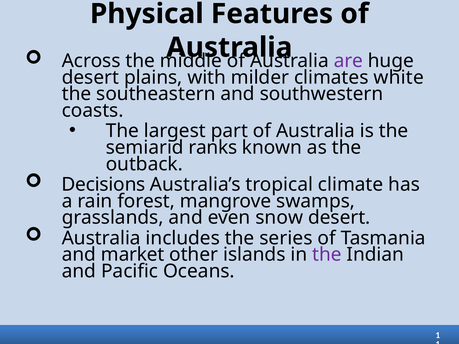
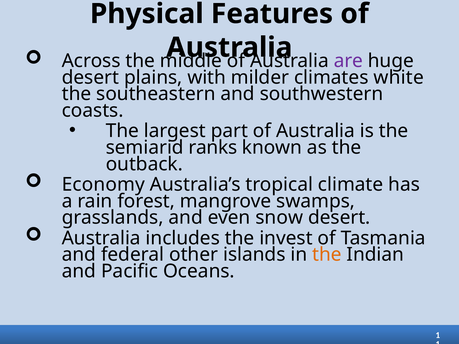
Decisions: Decisions -> Economy (103, 185)
series: series -> invest (286, 238)
market: market -> federal (133, 255)
the colour: purple -> orange (327, 255)
